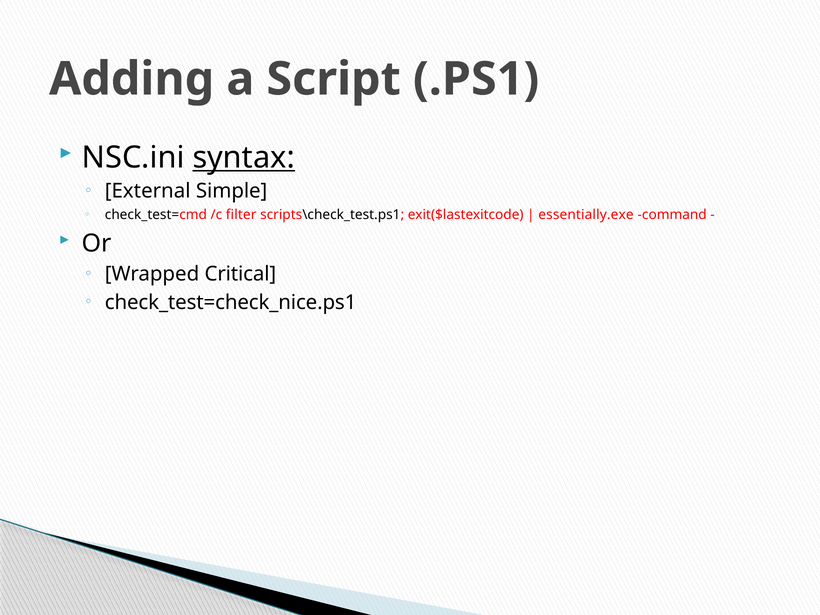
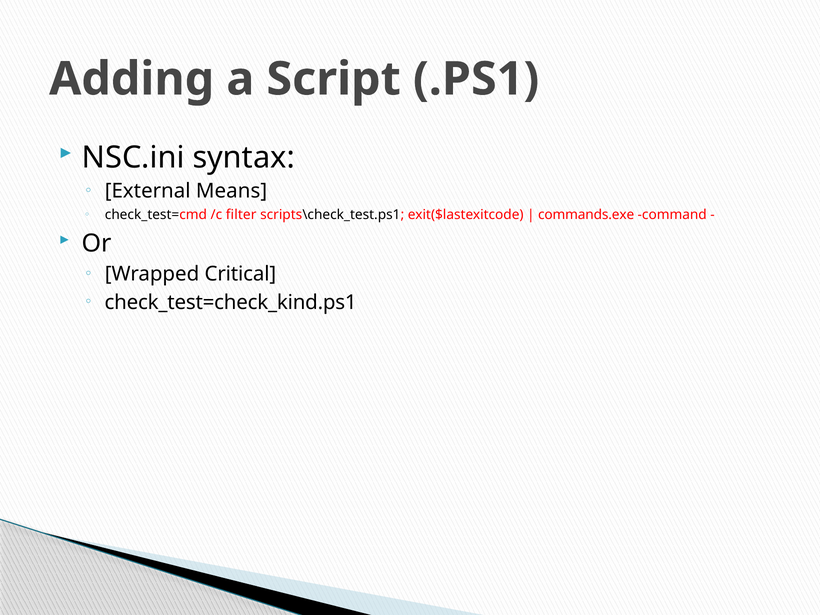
syntax underline: present -> none (244, 157)
Simple: Simple -> Means (232, 191)
essentially.exe: essentially.exe -> commands.exe (586, 215)
check_test=check_nice.ps1: check_test=check_nice.ps1 -> check_test=check_kind.ps1 (231, 302)
